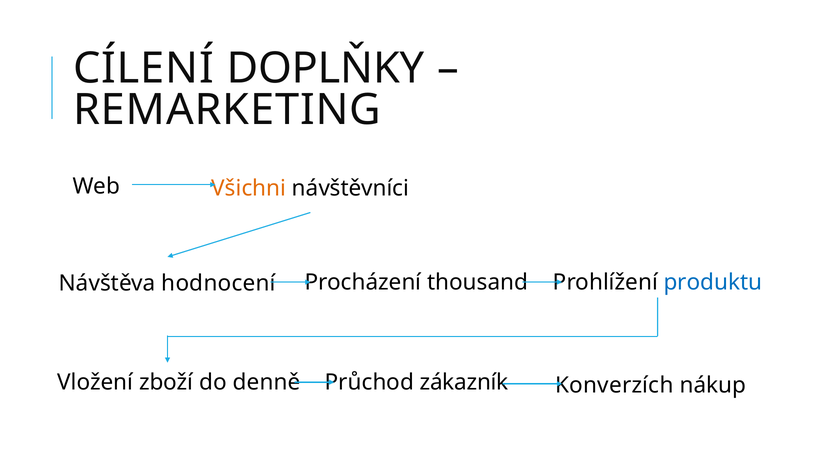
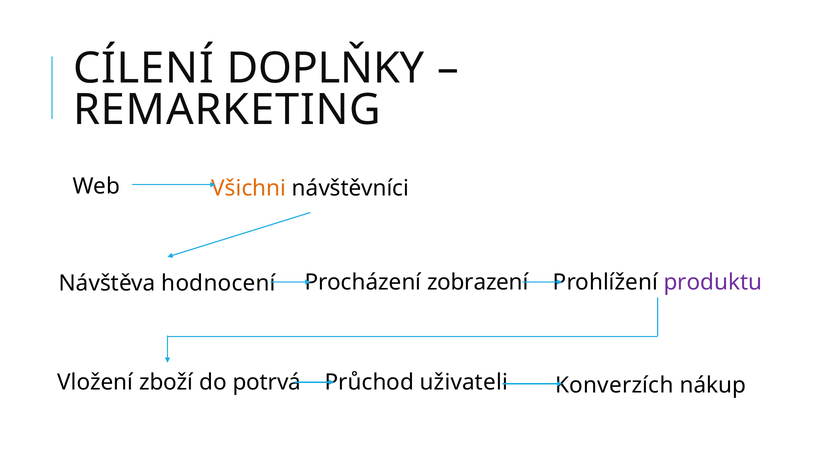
thousand: thousand -> zobrazení (478, 283)
produktu colour: blue -> purple (713, 283)
denně: denně -> potrvá (267, 383)
zákazník: zákazník -> uživateli (464, 383)
